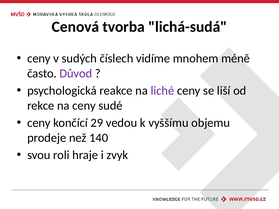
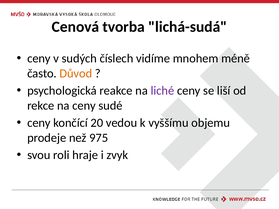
Důvod colour: purple -> orange (76, 73)
29: 29 -> 20 (97, 123)
140: 140 -> 975 (99, 138)
